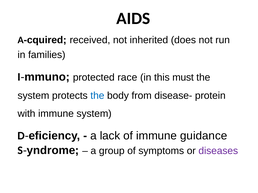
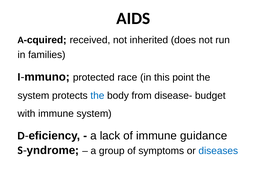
must: must -> point (183, 78)
protein: protein -> budget (210, 96)
diseases colour: purple -> blue (218, 151)
